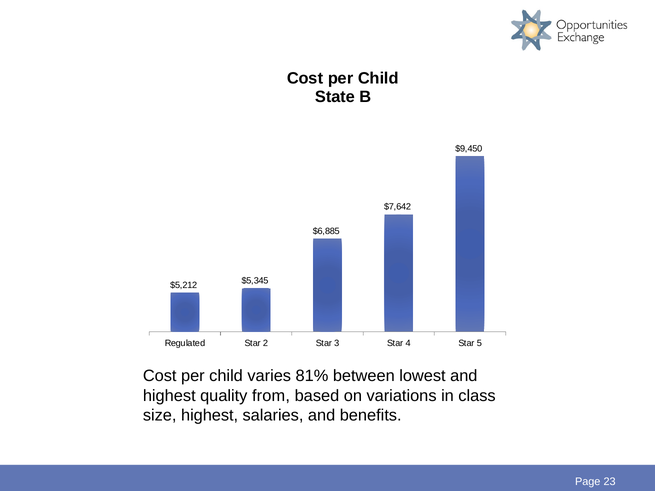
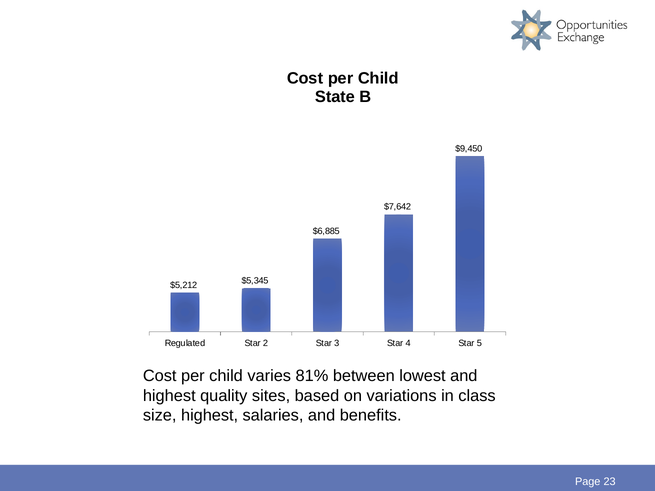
from: from -> sites (271, 396)
